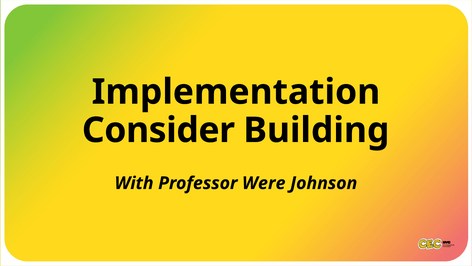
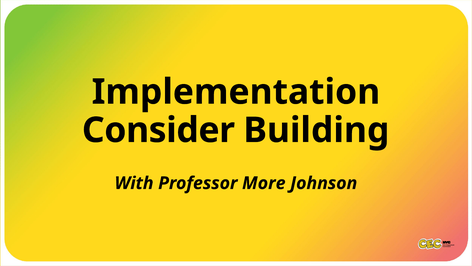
Were: Were -> More (264, 183)
